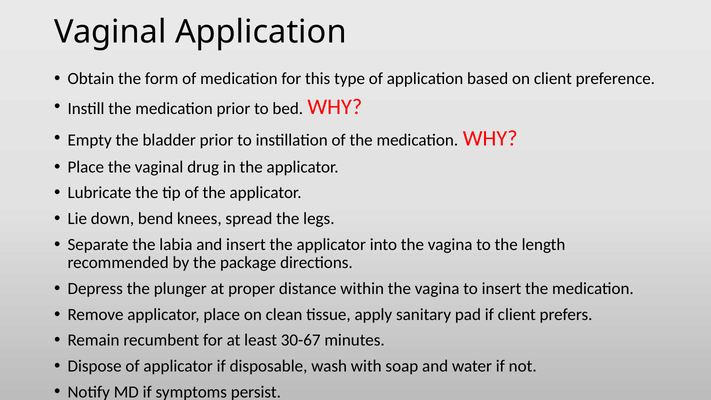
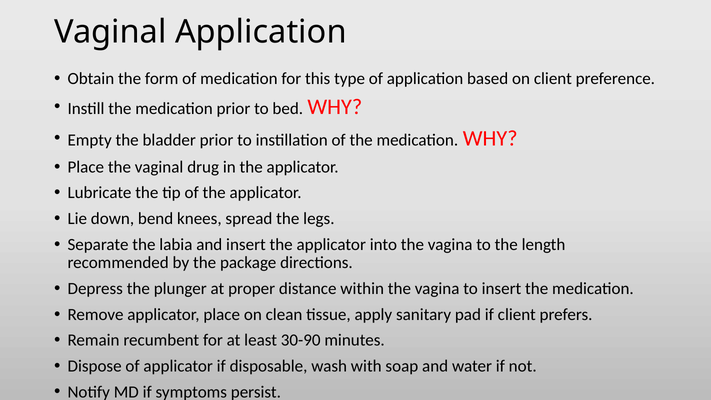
30-67: 30-67 -> 30-90 (301, 340)
